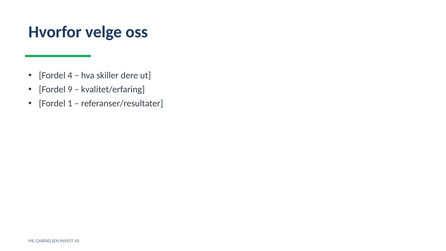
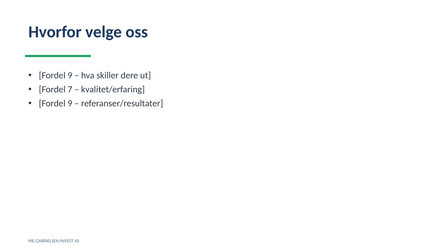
4: 4 -> 9 (70, 76)
9: 9 -> 7 (70, 89)
1: 1 -> 9 (70, 103)
